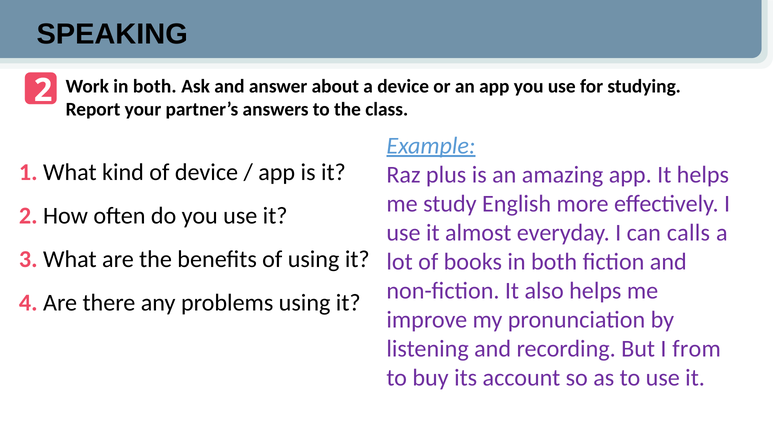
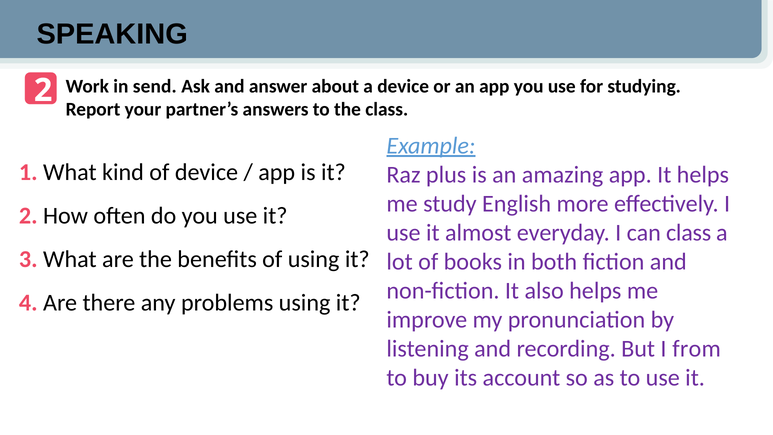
Work in both: both -> send (155, 86)
can calls: calls -> class (689, 233)
